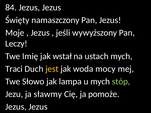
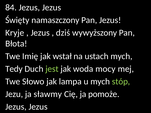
Moje: Moje -> Kryje (15, 33)
jeśli: jeśli -> dziś (63, 33)
Leczy: Leczy -> Błota (16, 44)
Traci: Traci -> Tedy (14, 69)
jest colour: yellow -> light green (52, 69)
